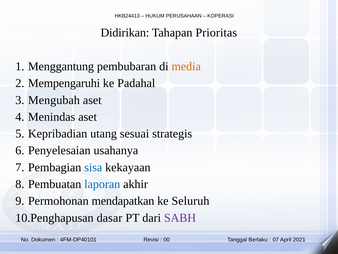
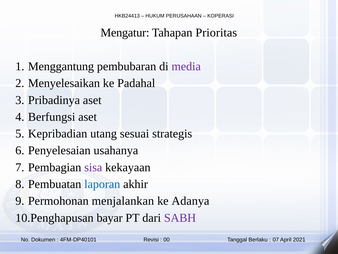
Didirikan: Didirikan -> Mengatur (125, 33)
media colour: orange -> purple (186, 66)
Mempengaruhi: Mempengaruhi -> Menyelesaikan (64, 83)
Mengubah: Mengubah -> Pribadinya (54, 100)
Menindas: Menindas -> Berfungsi (52, 117)
sisa colour: blue -> purple (93, 167)
mendapatkan: mendapatkan -> menjalankan (123, 201)
Seluruh: Seluruh -> Adanya (190, 201)
dasar: dasar -> bayar (110, 217)
